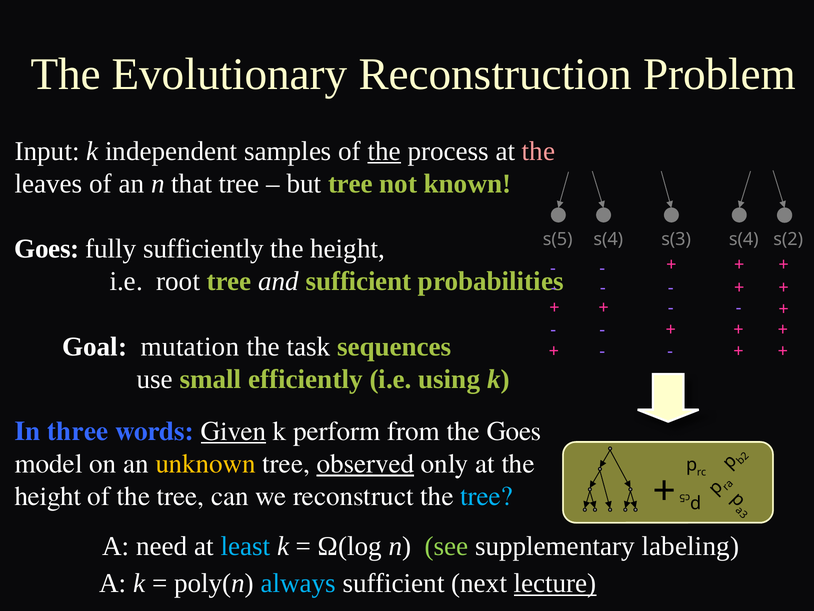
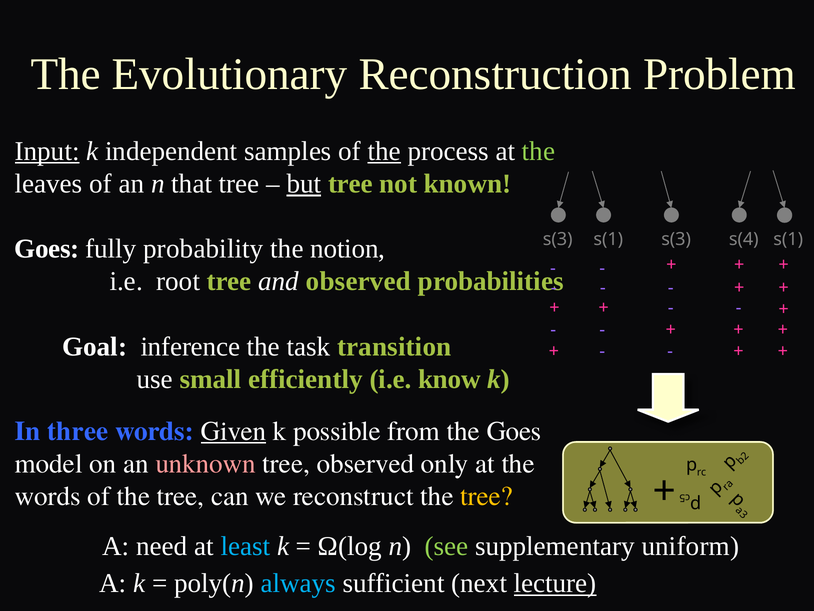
Input underline: none -> present (47, 151)
the colour: pink -> light green (538, 151)
but underline: none -> present (304, 184)
s(5: s(5 -> s(3 (558, 239)
s(4: s(4 -> s(1 (608, 239)
s(4 s(2: s(2 -> s(1 (788, 239)
sufficiently: sufficiently -> probability (203, 249)
height: height -> notion (348, 249)
and sufficient: sufficient -> observed (358, 281)
mutation: mutation -> inference (190, 346)
sequences: sequences -> transition (394, 346)
using: using -> know (449, 379)
perform: perform -> possible (337, 431)
unknown colour: yellow -> pink (206, 463)
observed underline: present -> none (365, 463)
height: height -> words (48, 496)
tree colour: light blue -> yellow (487, 496)
labeling: labeling -> uniform (690, 546)
